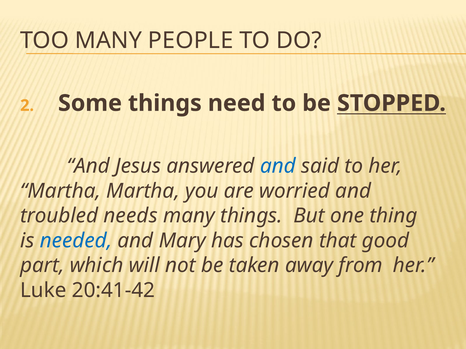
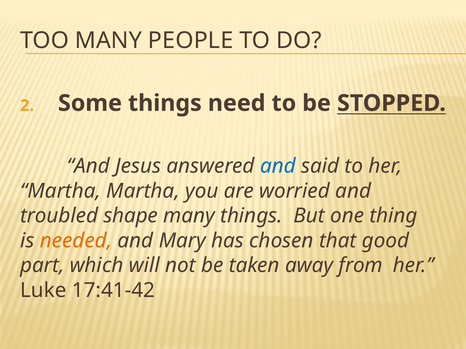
needs: needs -> shape (131, 216)
needed colour: blue -> orange (76, 241)
20:41-42: 20:41-42 -> 17:41-42 (114, 291)
